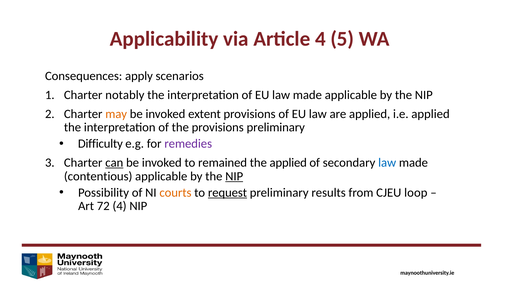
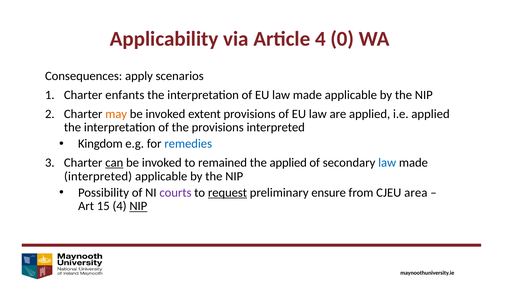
5: 5 -> 0 (342, 39)
notably: notably -> enfants (125, 95)
provisions preliminary: preliminary -> interpreted (276, 128)
Difficulty: Difficulty -> Kingdom (100, 144)
remedies colour: purple -> blue (188, 144)
contentious: contentious -> interpreted (98, 176)
NIP underline: present -> none (234, 176)
courts colour: orange -> purple (175, 193)
results: results -> ensure (329, 193)
loop: loop -> area (416, 193)
72: 72 -> 15 (103, 206)
NIP underline: none -> present (138, 206)
